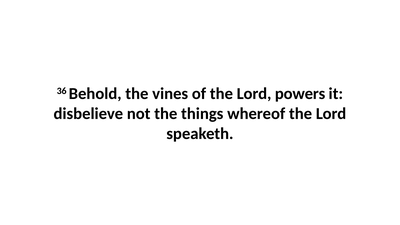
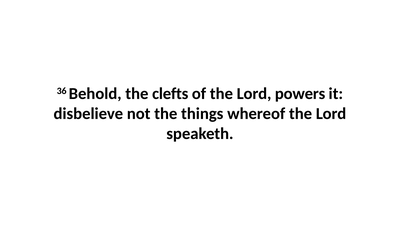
vines: vines -> clefts (170, 94)
